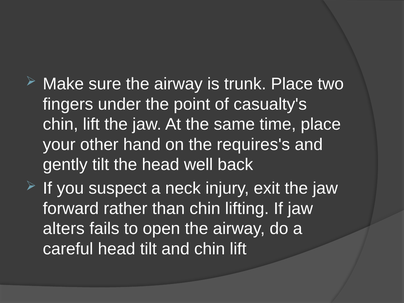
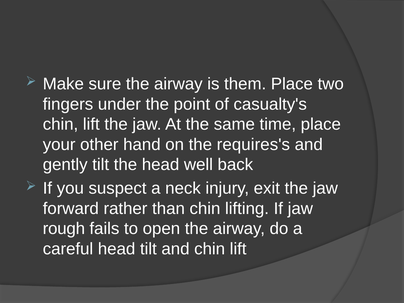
trunk: trunk -> them (245, 84)
alters: alters -> rough (64, 229)
